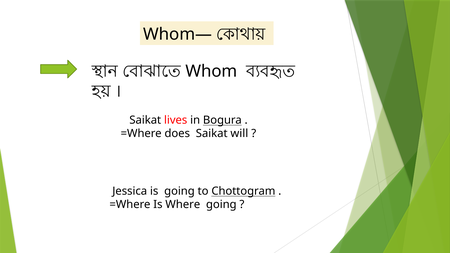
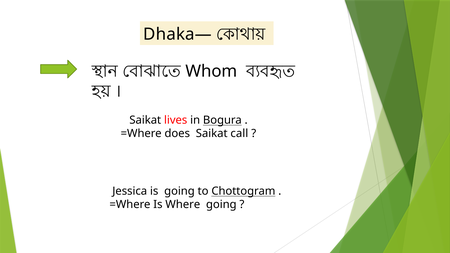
Whom—: Whom— -> Dhaka— (177, 34)
will: will -> call (239, 134)
